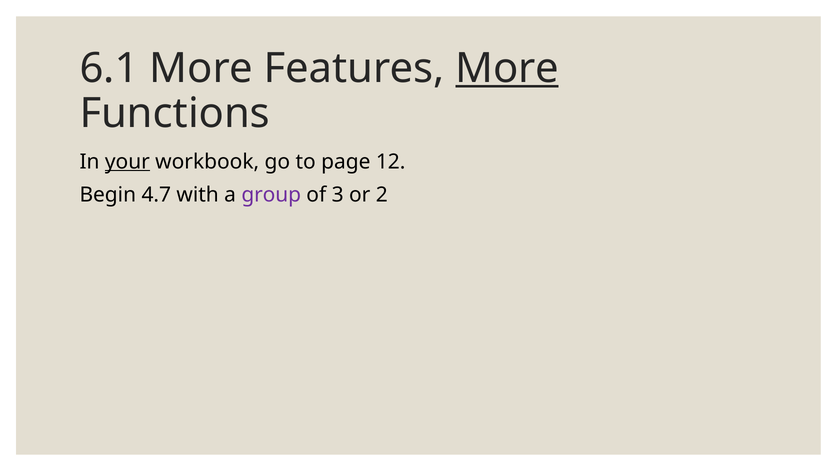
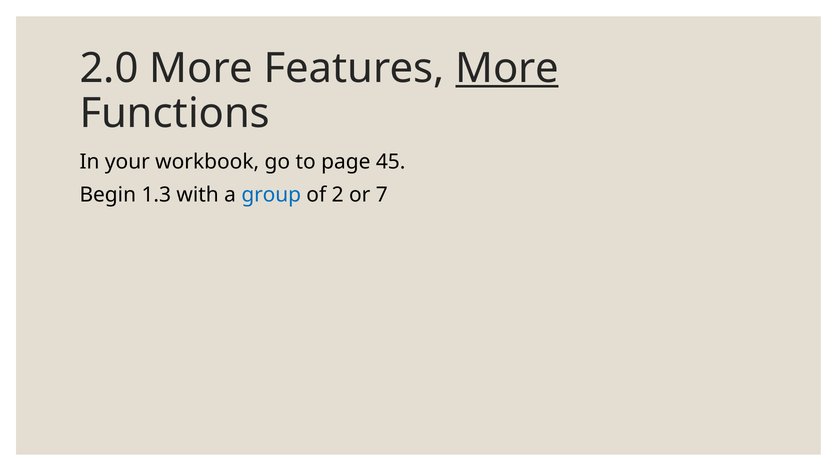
6.1: 6.1 -> 2.0 (109, 68)
your underline: present -> none (127, 162)
12: 12 -> 45 (391, 162)
4.7: 4.7 -> 1.3 (156, 195)
group colour: purple -> blue (271, 195)
3: 3 -> 2 (338, 195)
2: 2 -> 7 (382, 195)
